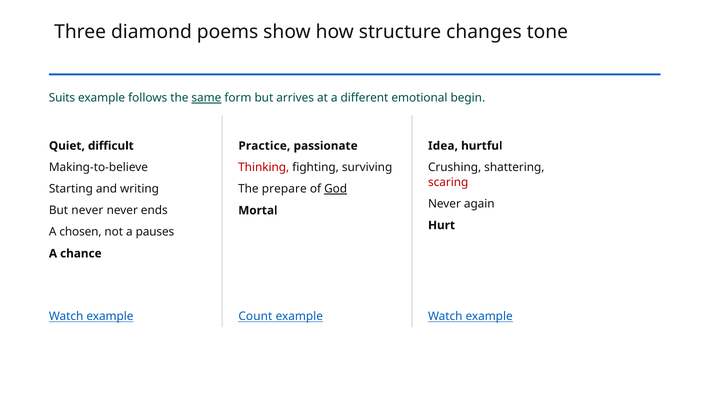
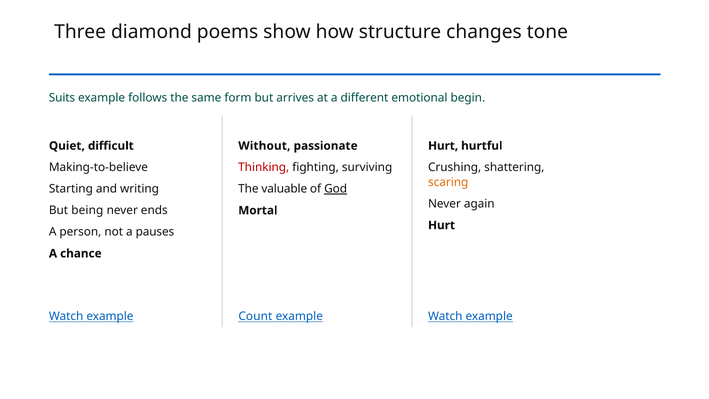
same underline: present -> none (206, 98)
Practice: Practice -> Without (264, 146)
Idea: Idea -> Hurt (443, 146)
scaring colour: red -> orange (448, 182)
prepare: prepare -> valuable (284, 189)
But never: never -> being (87, 210)
chosen: chosen -> person (80, 232)
